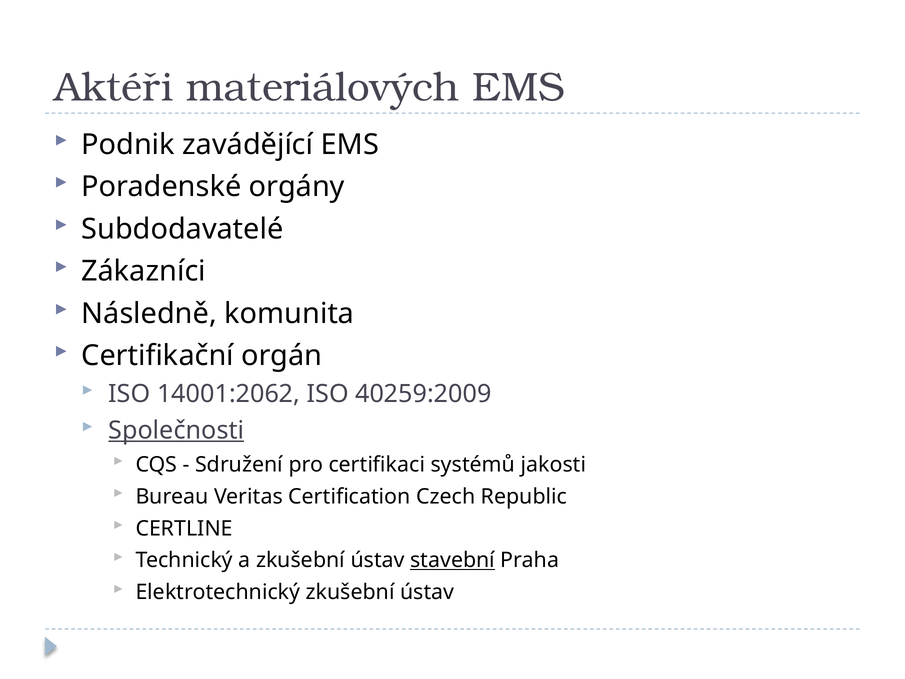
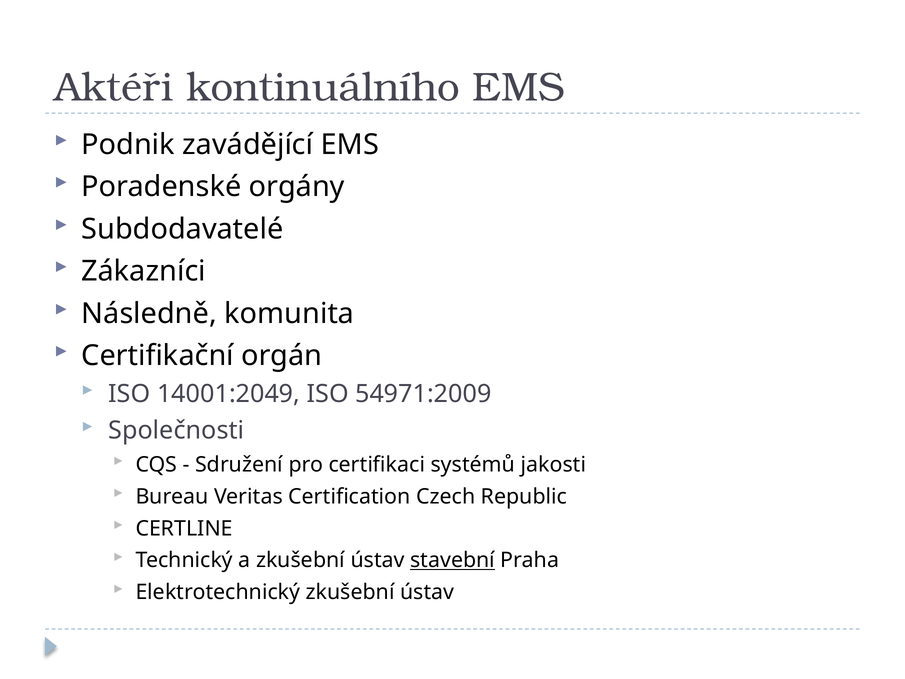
materiálových: materiálových -> kontinuálního (323, 87)
14001:2062: 14001:2062 -> 14001:2049 (229, 394)
40259:2009: 40259:2009 -> 54971:2009 (423, 394)
Společnosti underline: present -> none (176, 430)
